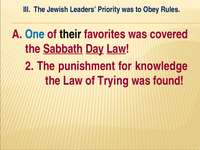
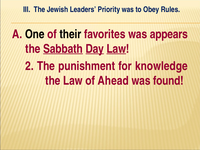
One colour: blue -> black (35, 34)
covered: covered -> appears (169, 34)
Trying: Trying -> Ahead (113, 81)
